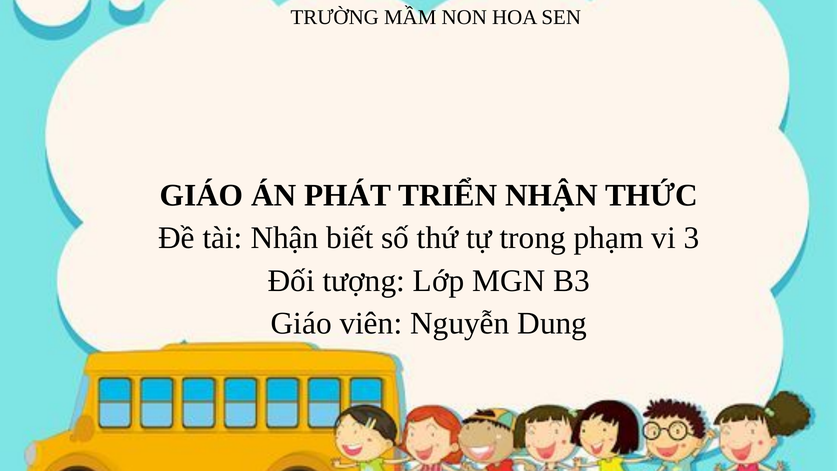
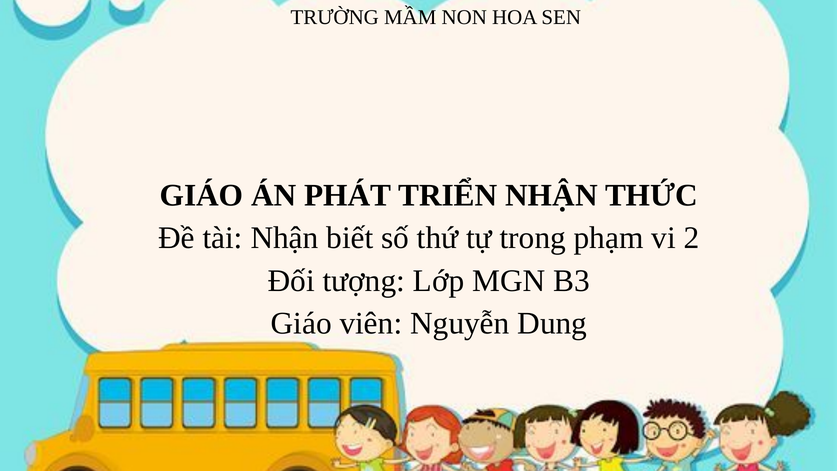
3: 3 -> 2 (691, 238)
